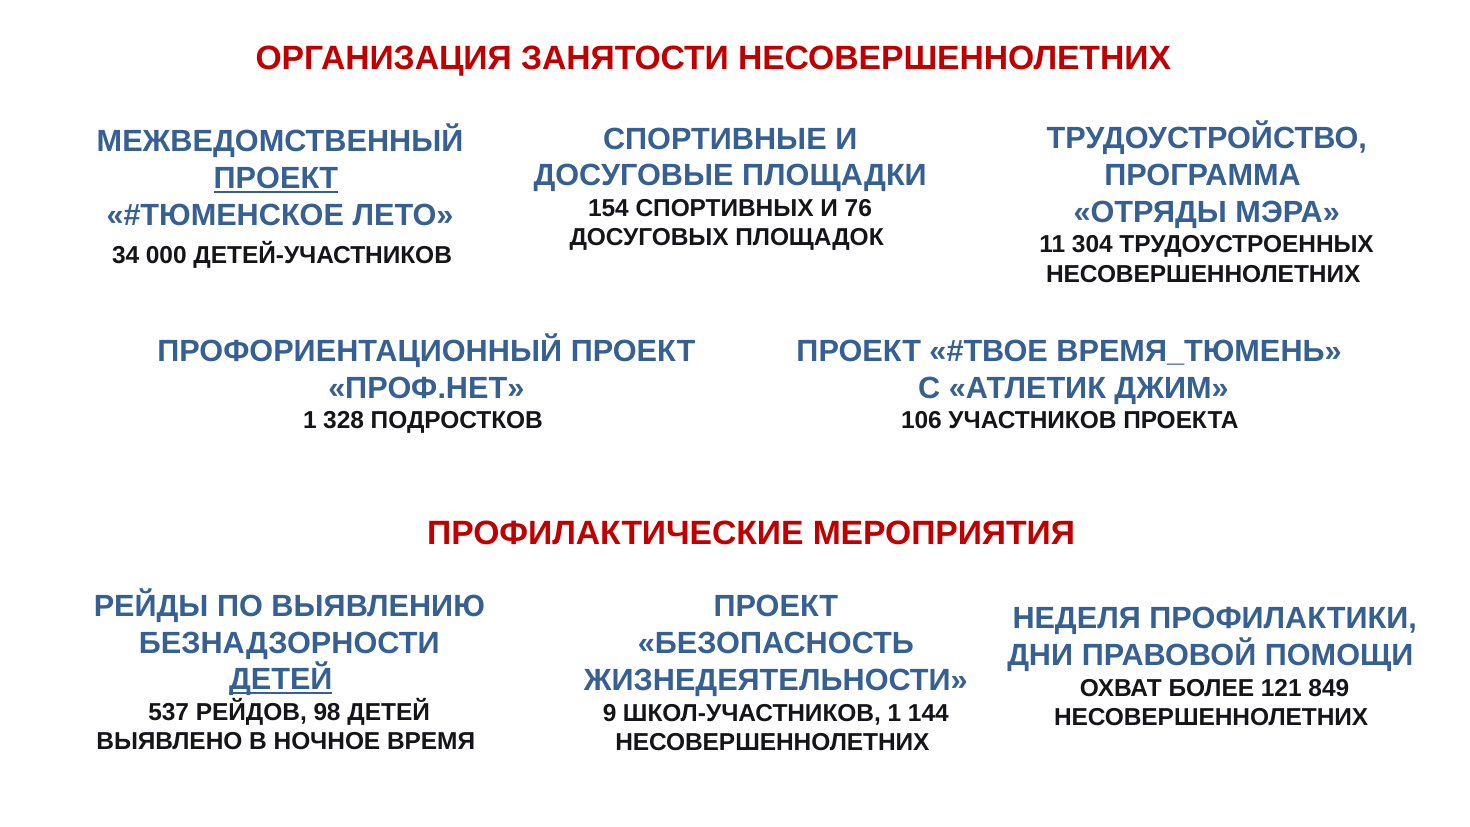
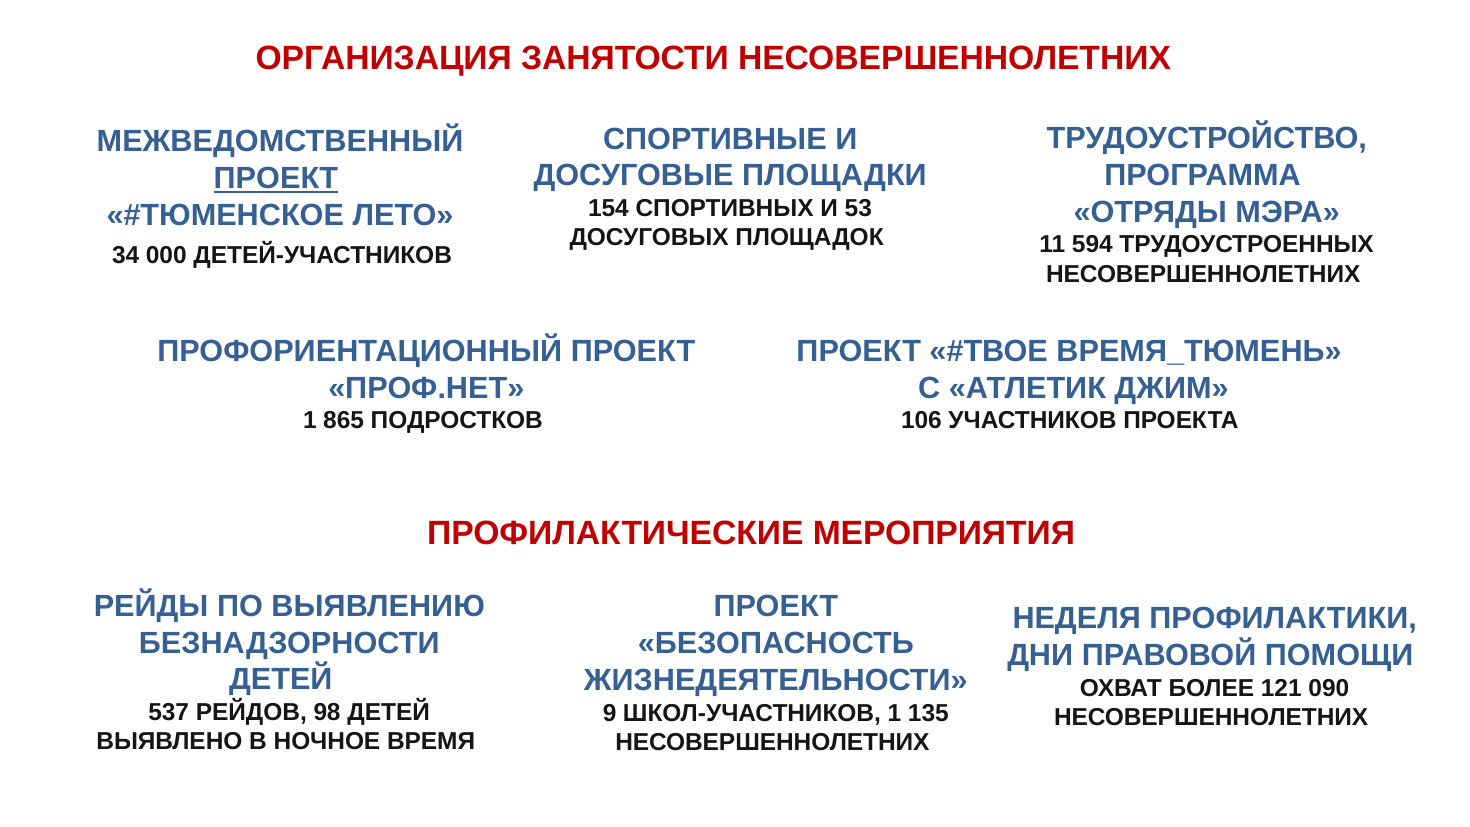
76: 76 -> 53 (858, 208)
304: 304 -> 594 (1092, 245)
328: 328 -> 865 (344, 421)
ДЕТЕЙ underline: present -> none (281, 680)
849: 849 -> 090 (1329, 688)
144: 144 -> 135 (928, 713)
